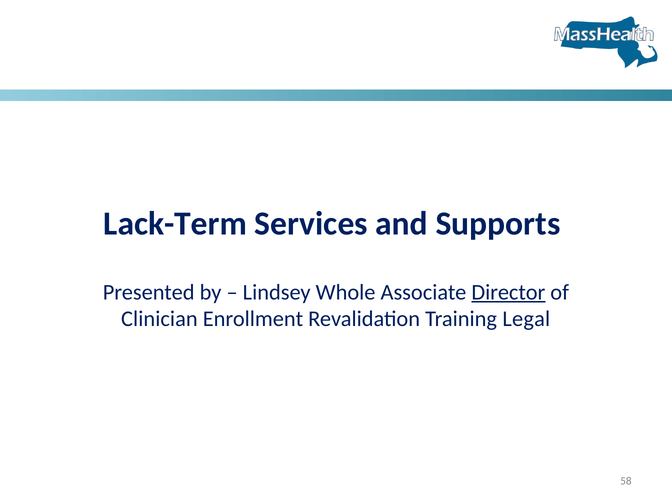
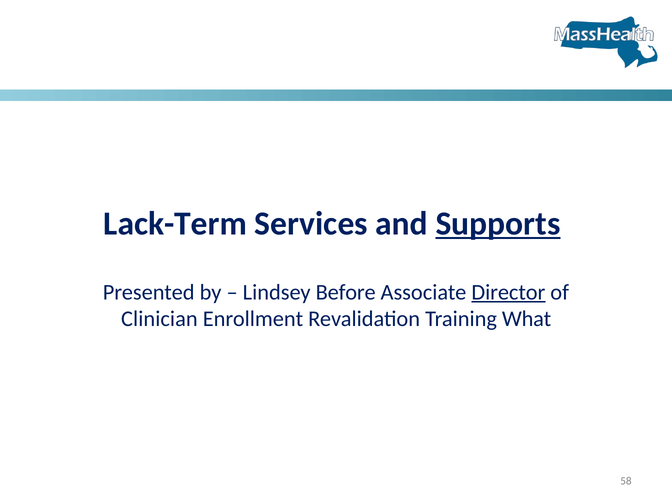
Supports underline: none -> present (498, 223)
Whole: Whole -> Before (346, 292)
Legal: Legal -> What (527, 319)
